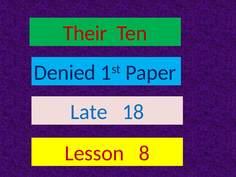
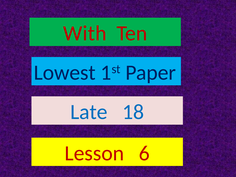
Their: Their -> With (85, 33)
Denied: Denied -> Lowest (65, 73)
8: 8 -> 6 (144, 153)
